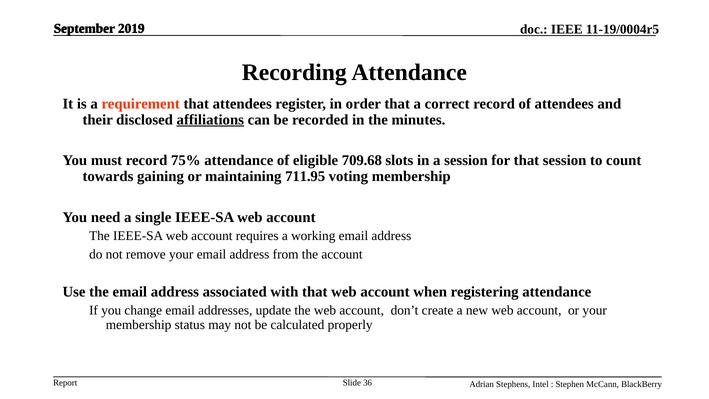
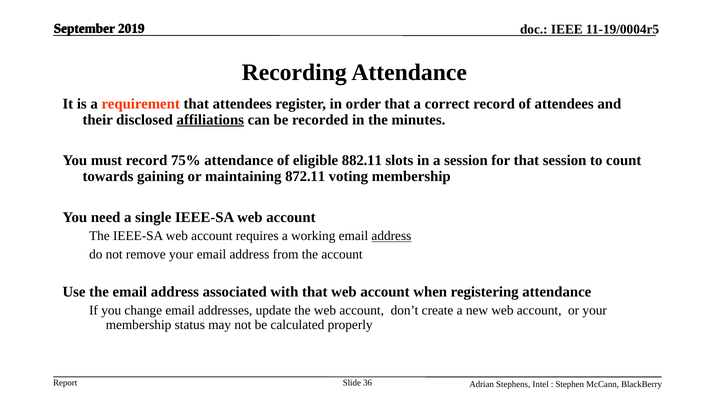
709.68: 709.68 -> 882.11 (362, 160)
711.95: 711.95 -> 872.11 (305, 176)
address underline: none -> present (391, 236)
